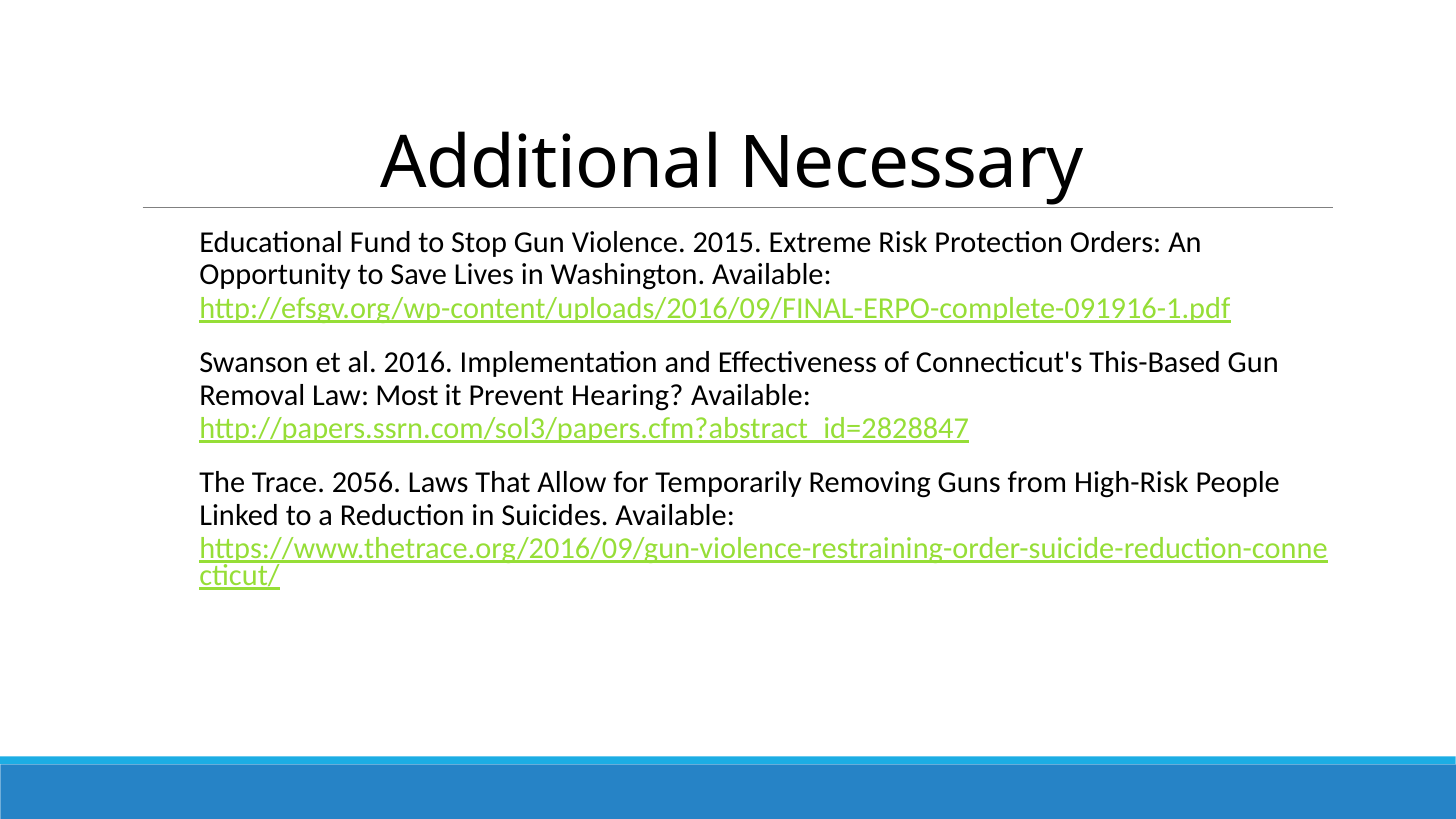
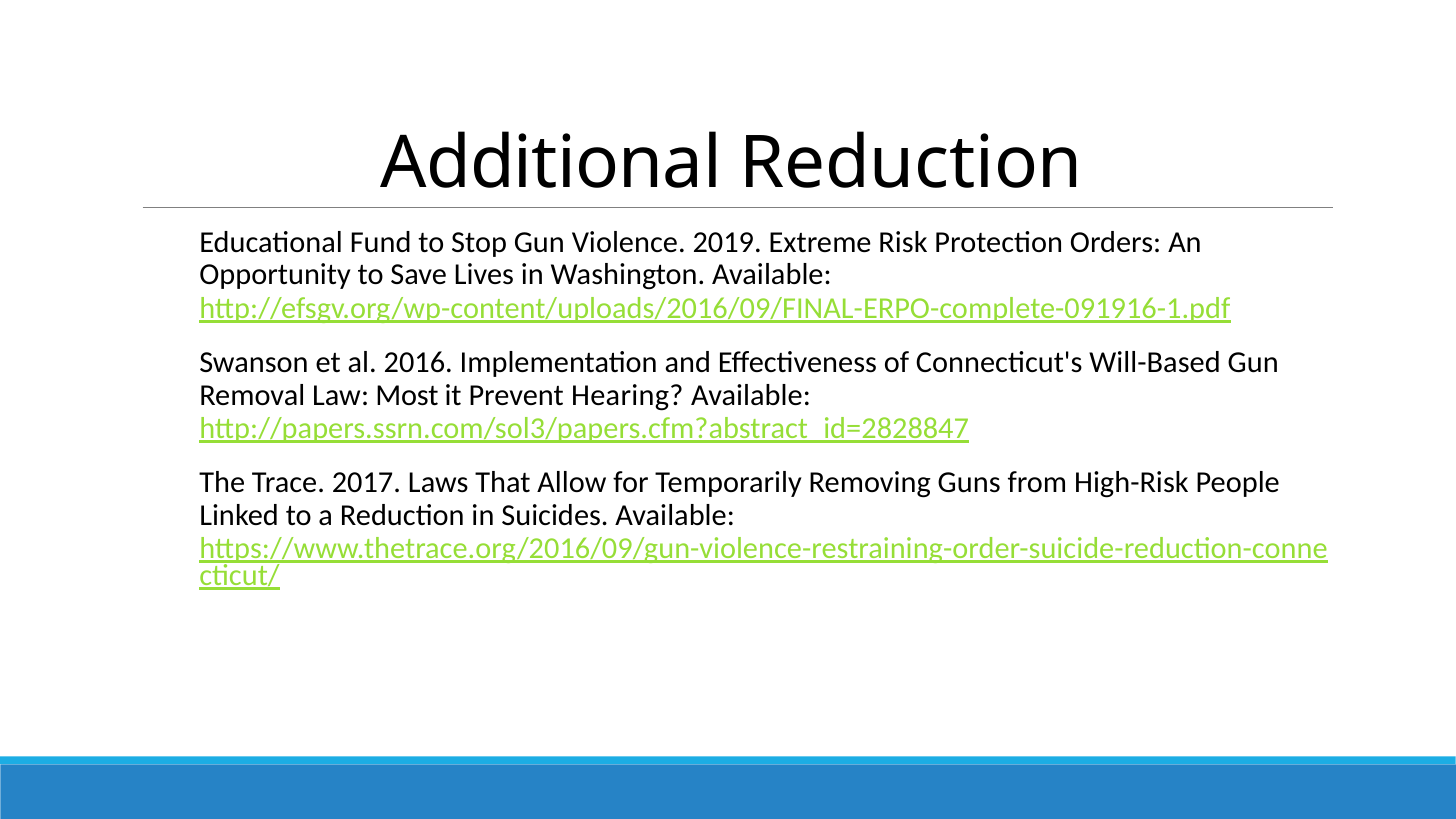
Additional Necessary: Necessary -> Reduction (911, 163)
2015: 2015 -> 2019 (727, 242)
This-Based: This-Based -> Will-Based (1155, 362)
2056: 2056 -> 2017 (366, 483)
